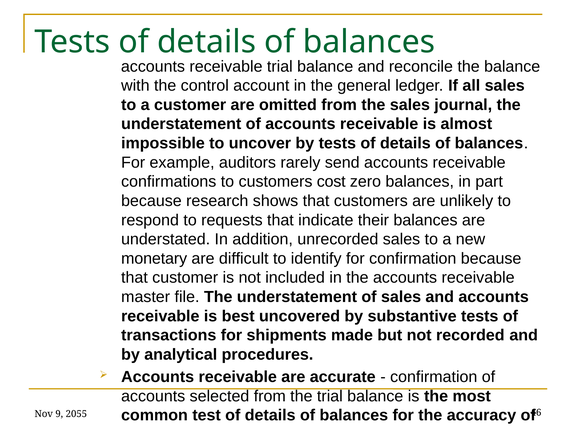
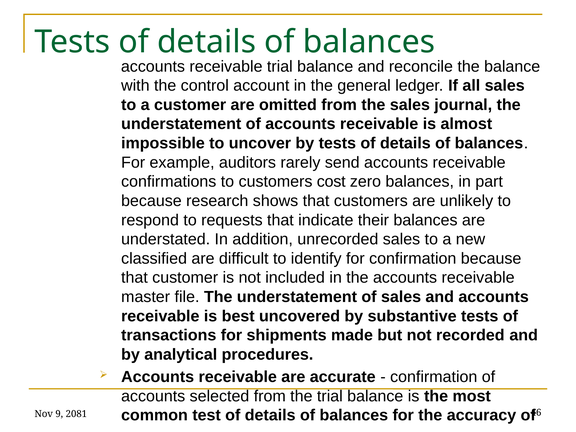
monetary: monetary -> classified (154, 258)
2055: 2055 -> 2081 (76, 414)
